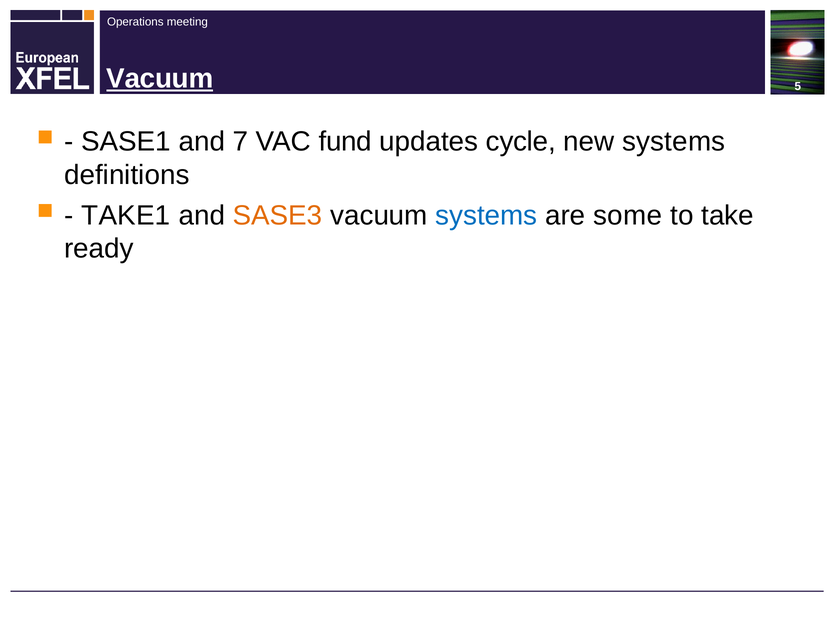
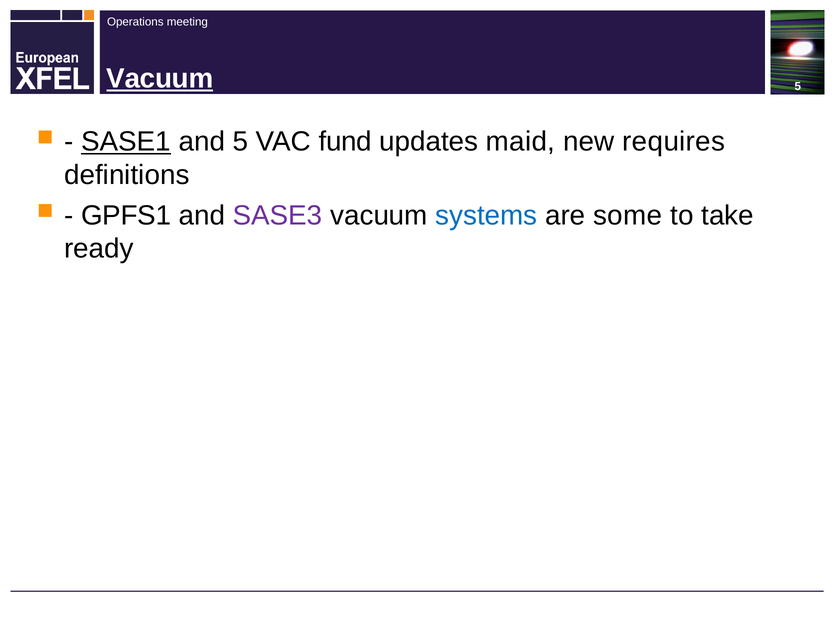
SASE1 underline: none -> present (126, 142)
and 7: 7 -> 5 (240, 142)
cycle: cycle -> maid (521, 142)
new systems: systems -> requires (674, 142)
TAKE1: TAKE1 -> GPFS1 (126, 216)
SASE3 colour: orange -> purple (278, 216)
